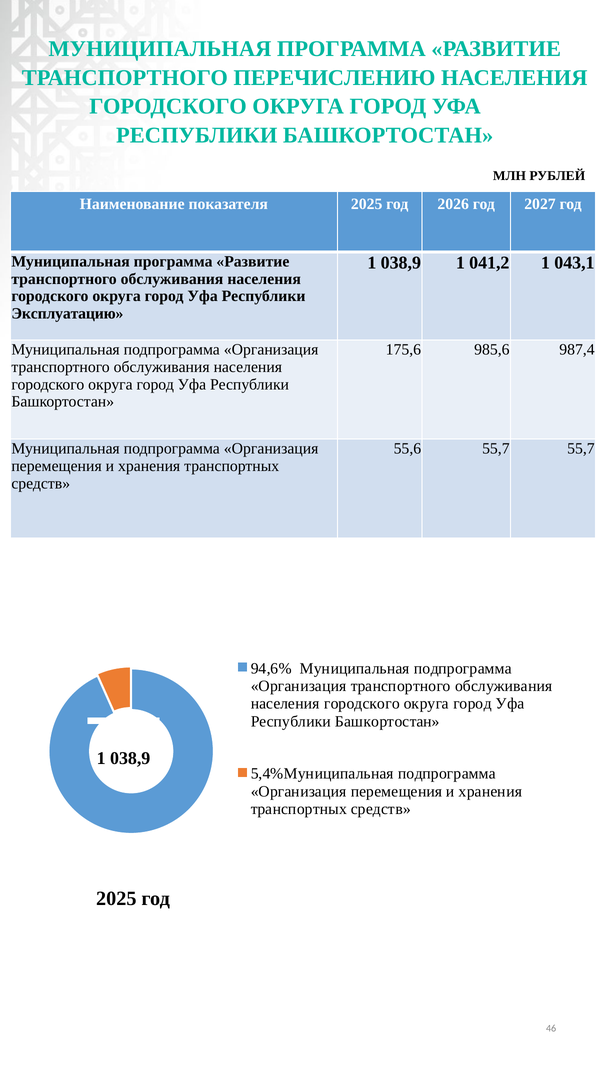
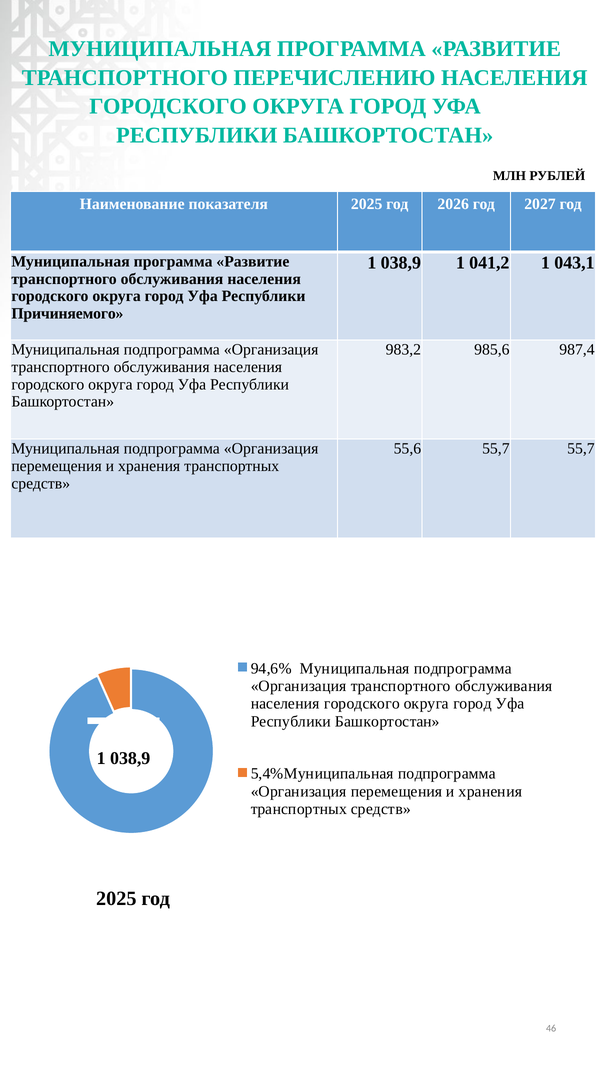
Эксплуатацию: Эксплуатацию -> Причиняемого (67, 313)
175,6: 175,6 -> 983,2 (403, 349)
